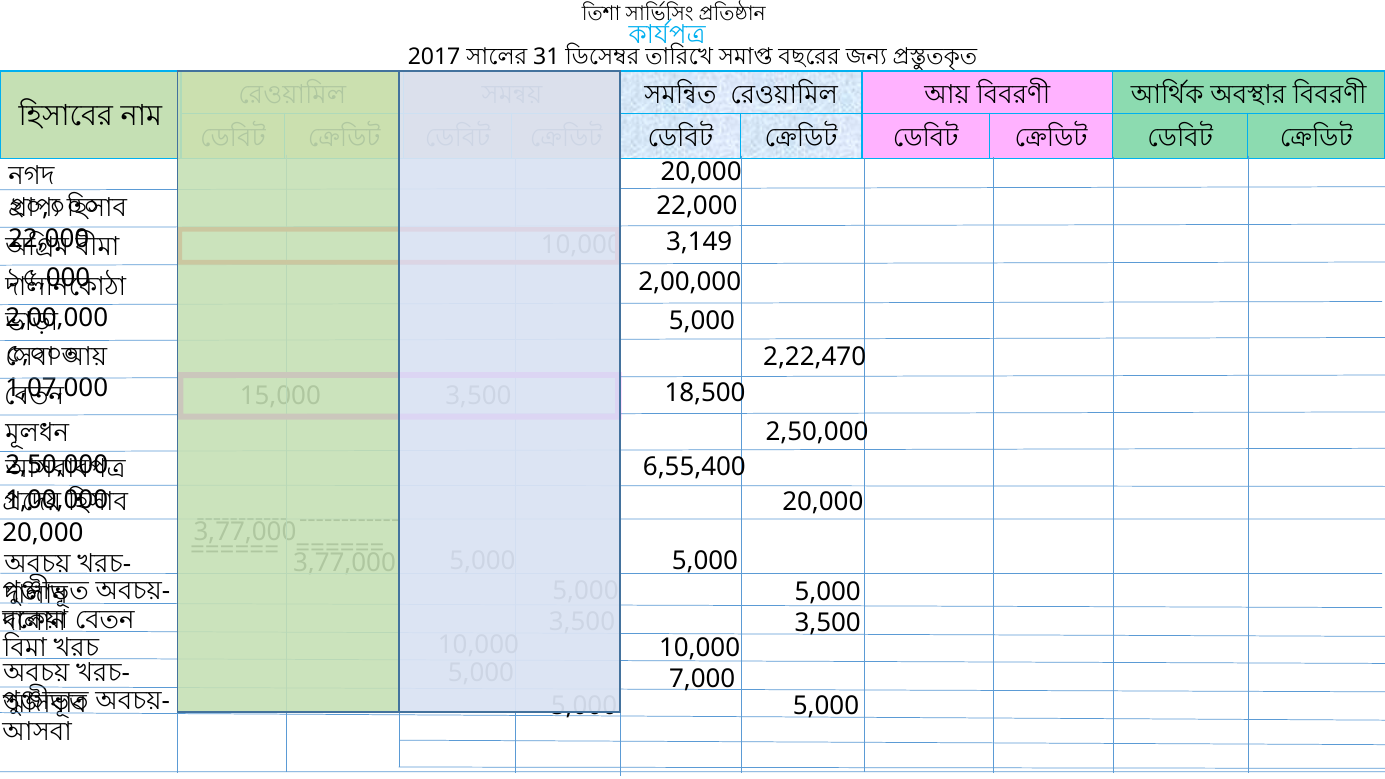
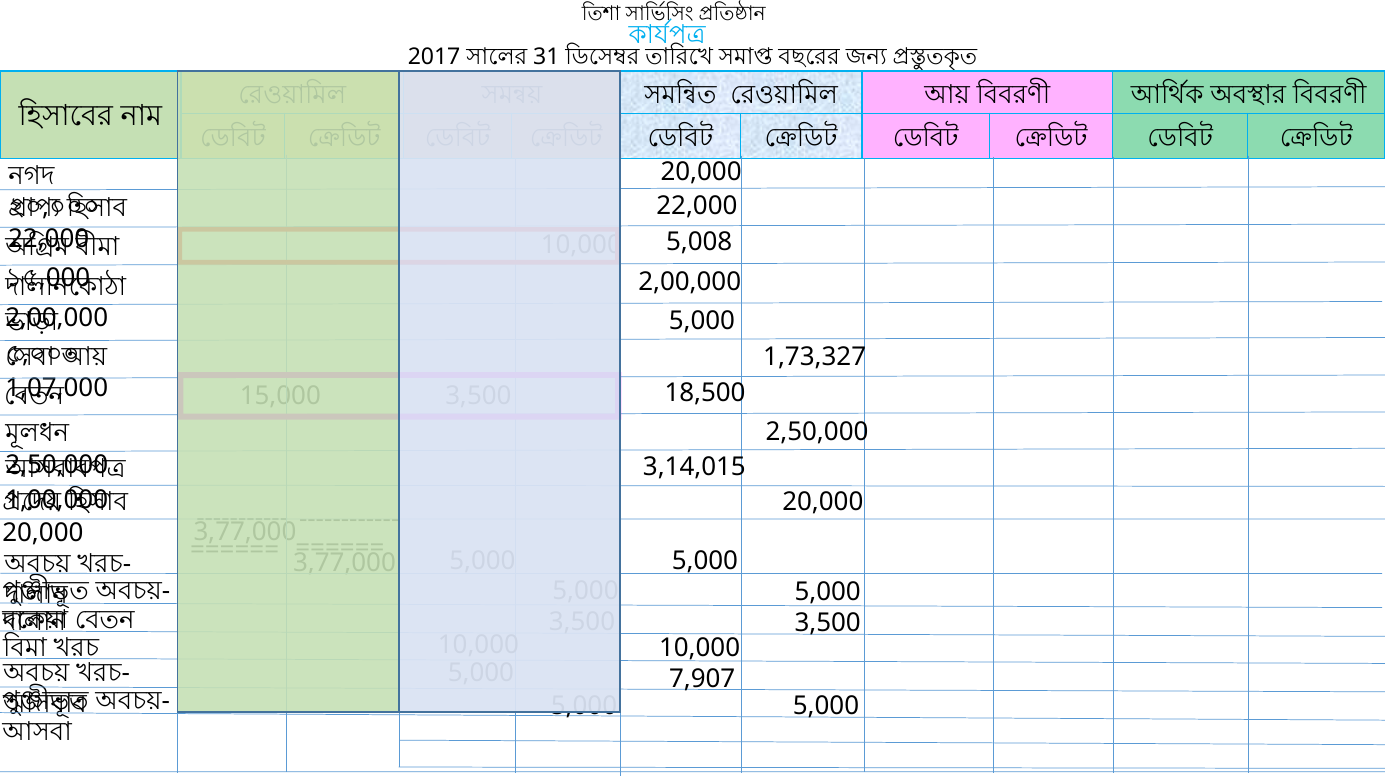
3,149: 3,149 -> 5,008 (699, 242)
2,22,470: 2,22,470 -> 1,73,327 (815, 357)
6,55,400: 6,55,400 -> 3,14,015 (694, 467)
7,000: 7,000 -> 7,907 (702, 679)
